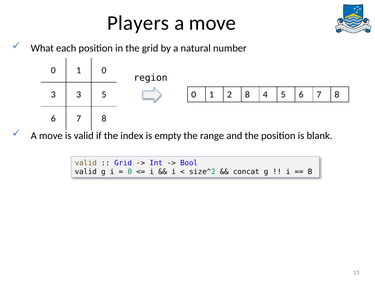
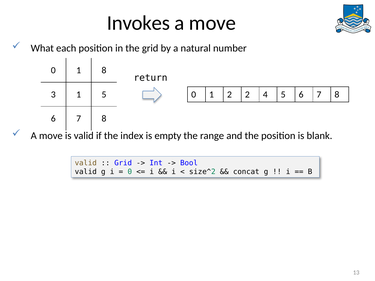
Players: Players -> Invokes (138, 23)
1 0: 0 -> 8 (104, 70)
region: region -> return (151, 78)
3 3: 3 -> 1 (79, 95)
2 8: 8 -> 2 (247, 95)
